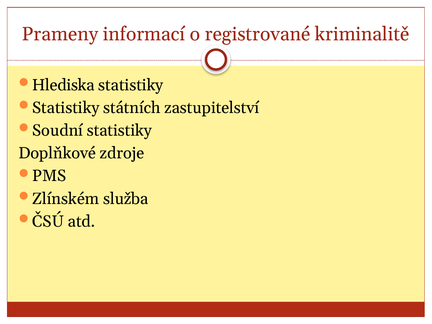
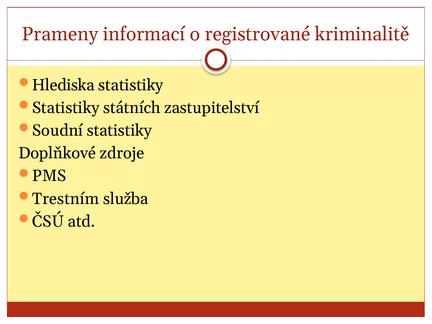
Zlínském: Zlínském -> Trestním (66, 199)
